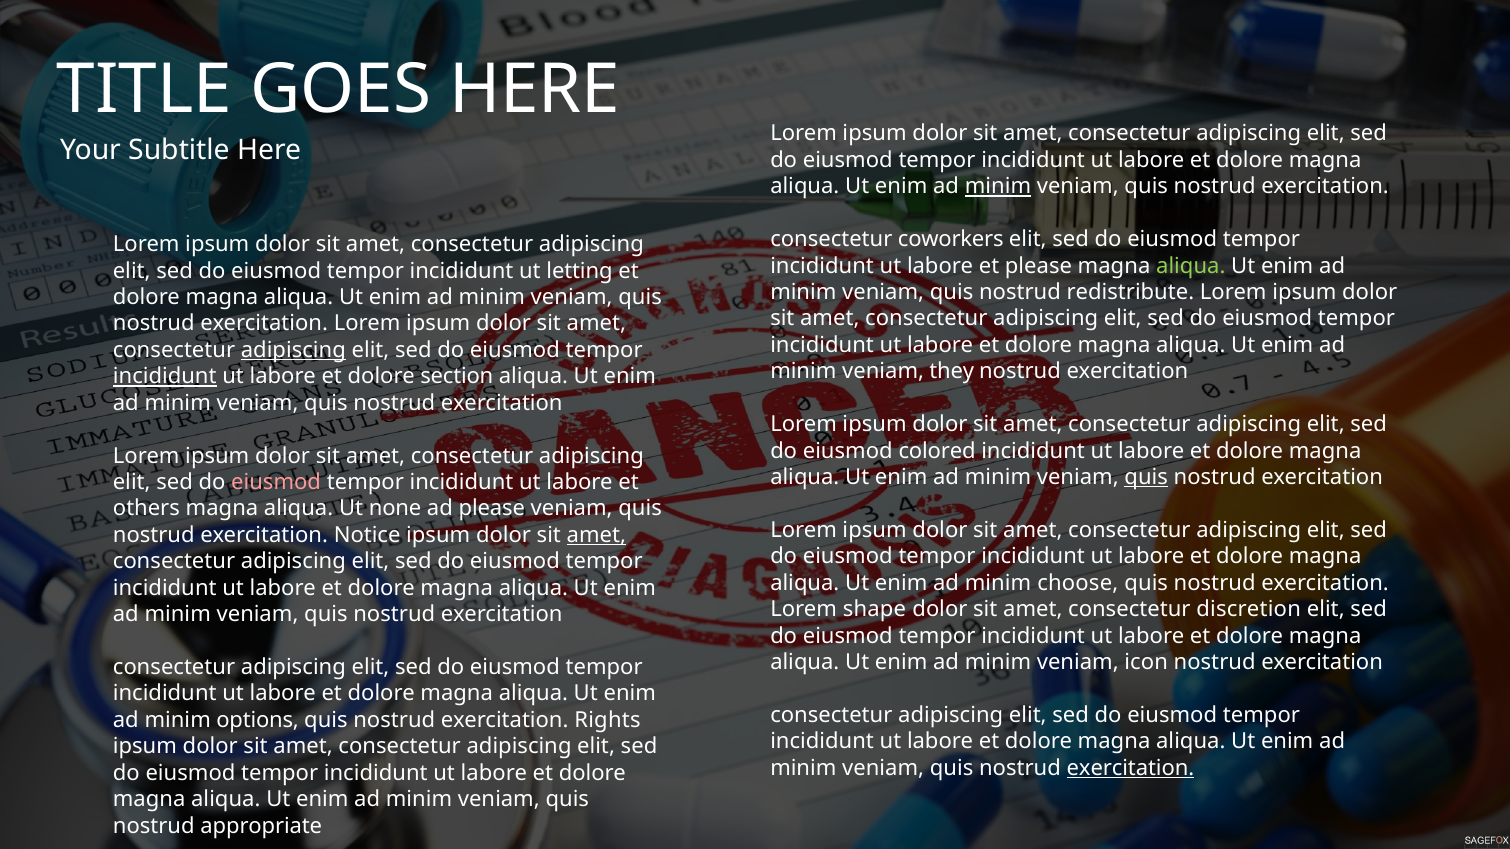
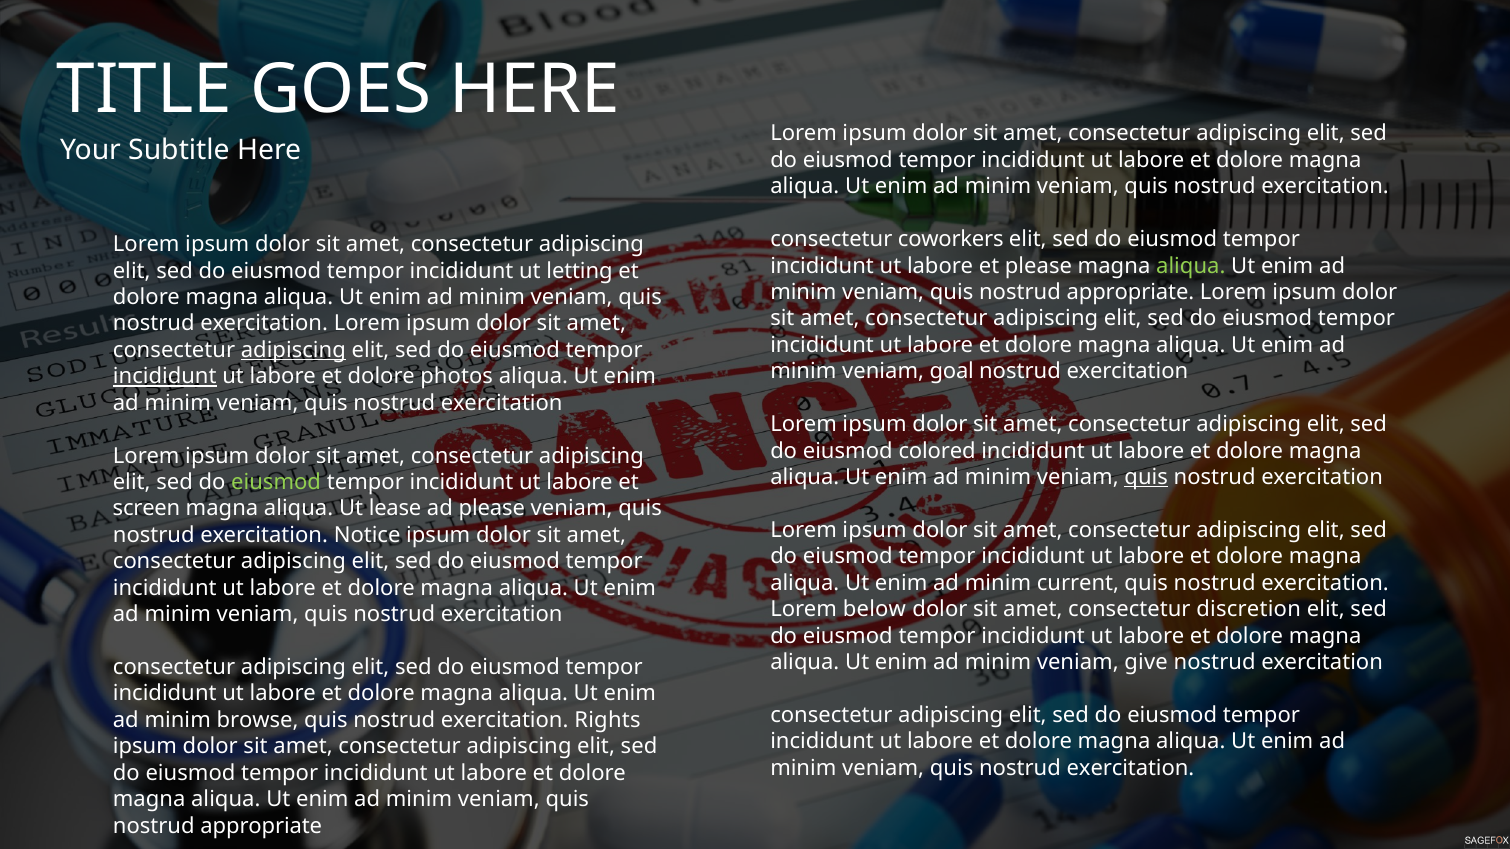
minim underline: present -> none (998, 187)
redistribute: redistribute -> appropriate (1130, 292)
they: they -> goal (952, 372)
section: section -> photos (457, 377)
eiusmod colour: pink -> light green (276, 482)
others: others -> screen (146, 509)
none: none -> lease (395, 509)
amet underline: present -> none (596, 535)
choose: choose -> current (1078, 583)
shape: shape -> below (874, 610)
icon: icon -> give (1146, 662)
options: options -> browse (257, 720)
exercitation underline: present -> none (1130, 768)
